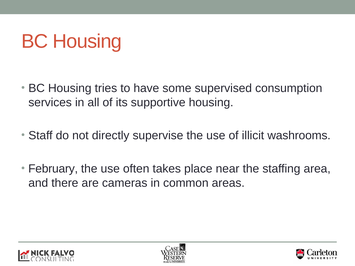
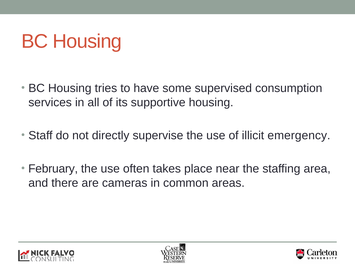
washrooms: washrooms -> emergency (299, 136)
